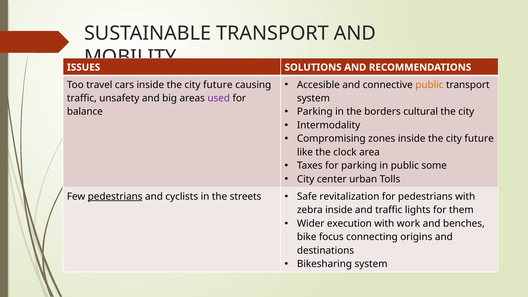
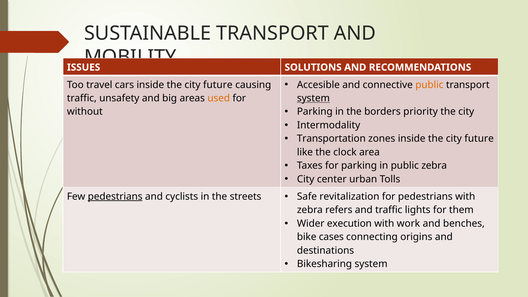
used colour: purple -> orange (219, 98)
system underline: none -> present (313, 98)
cultural: cultural -> priority (421, 112)
balance: balance -> without (85, 112)
Compromising: Compromising -> Transportation (331, 139)
public some: some -> zebra (434, 166)
zebra inside: inside -> refers (339, 210)
focus: focus -> cases (331, 237)
